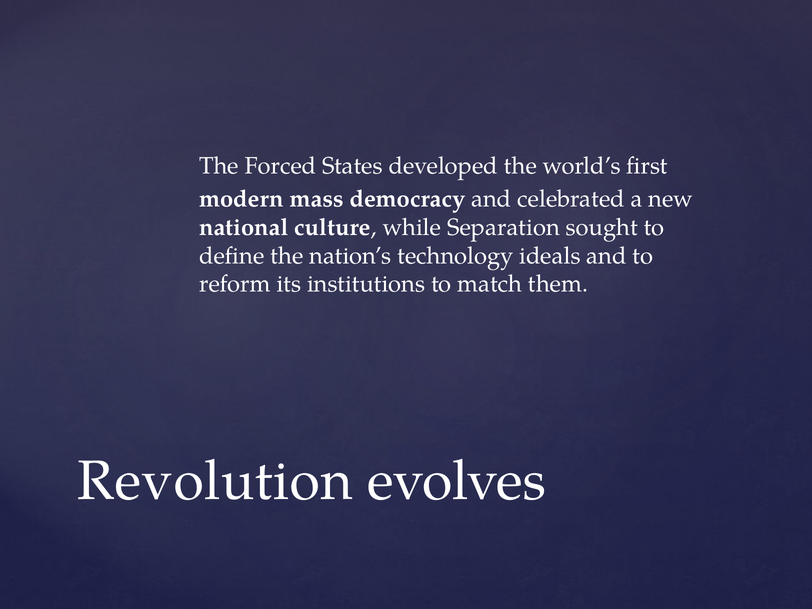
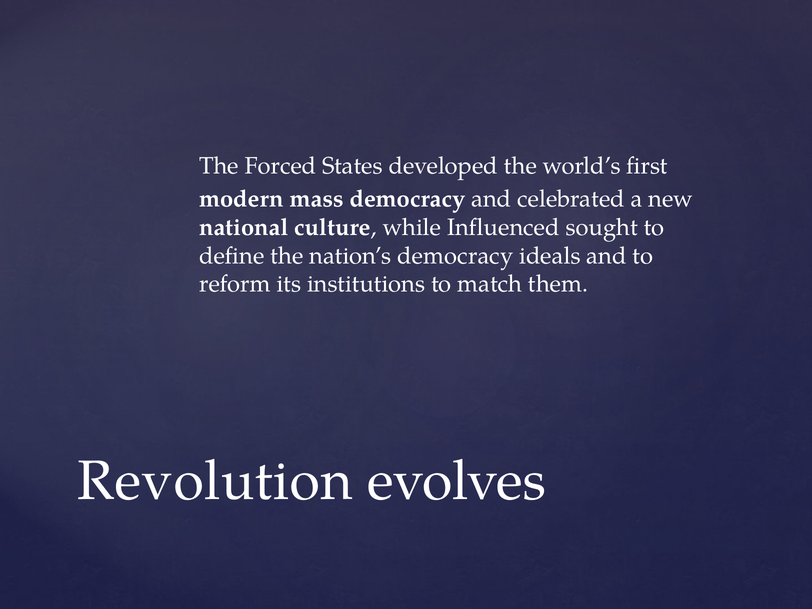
Separation: Separation -> Influenced (503, 227)
nation’s technology: technology -> democracy (455, 256)
